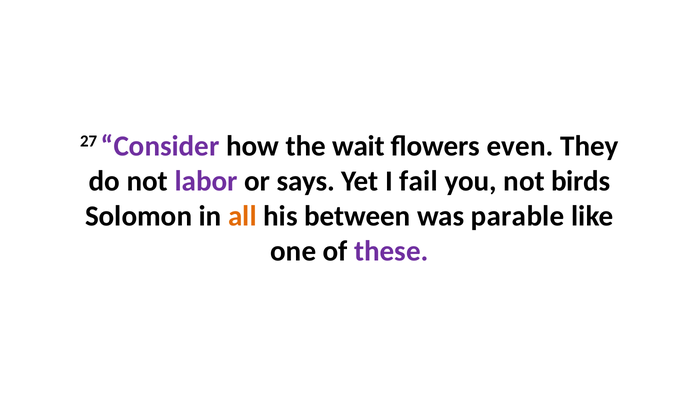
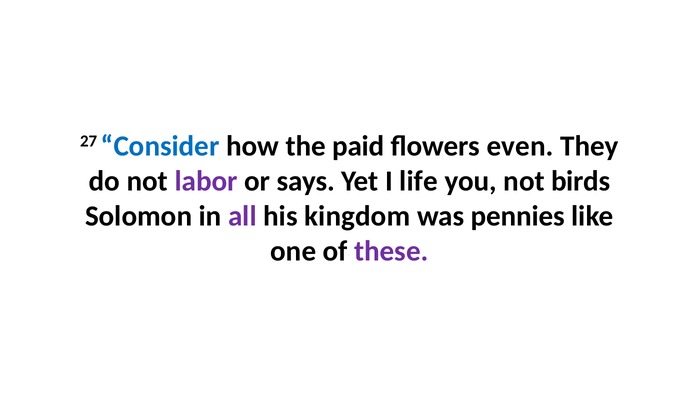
Consider colour: purple -> blue (160, 146)
wait: wait -> paid (358, 146)
fail: fail -> life (419, 181)
all colour: orange -> purple (242, 216)
between: between -> kingdom (357, 216)
parable: parable -> pennies (518, 216)
